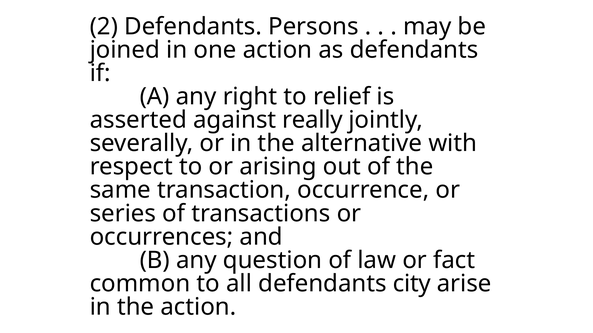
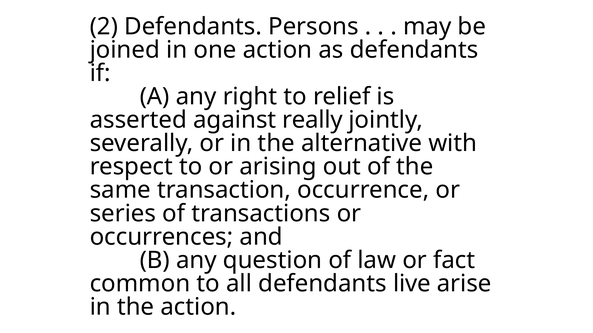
city: city -> live (412, 284)
